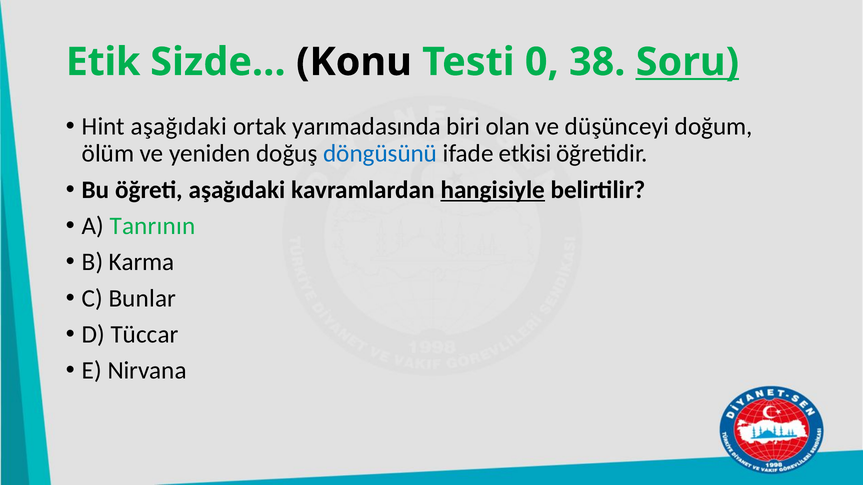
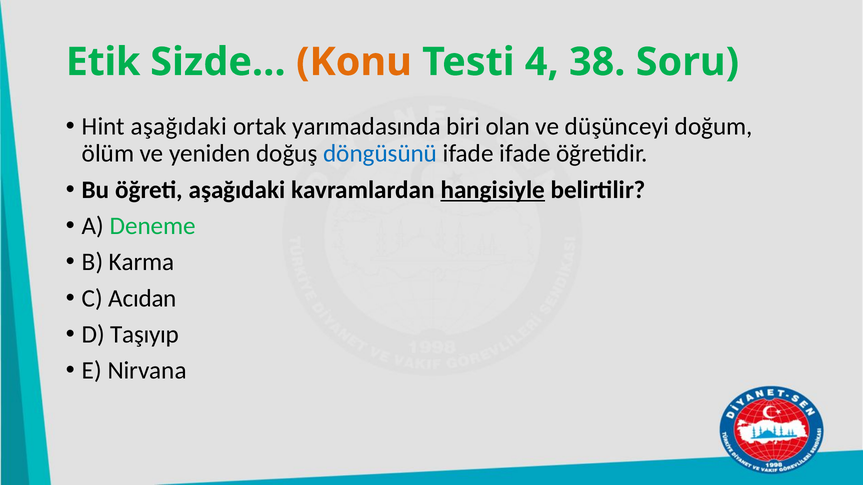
Konu colour: black -> orange (354, 62)
0: 0 -> 4 (542, 62)
Soru underline: present -> none (687, 62)
ifade etkisi: etkisi -> ifade (525, 154)
Tanrının: Tanrının -> Deneme (153, 226)
Bunlar: Bunlar -> Acıdan (142, 299)
Tüccar: Tüccar -> Taşıyıp (145, 335)
